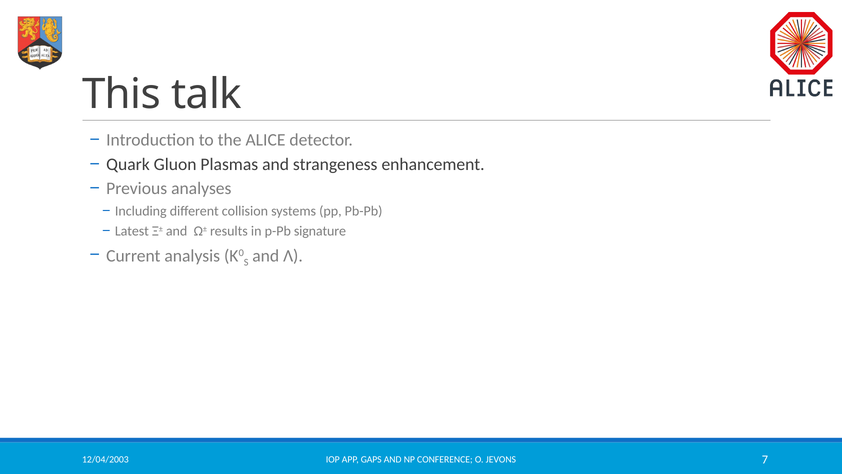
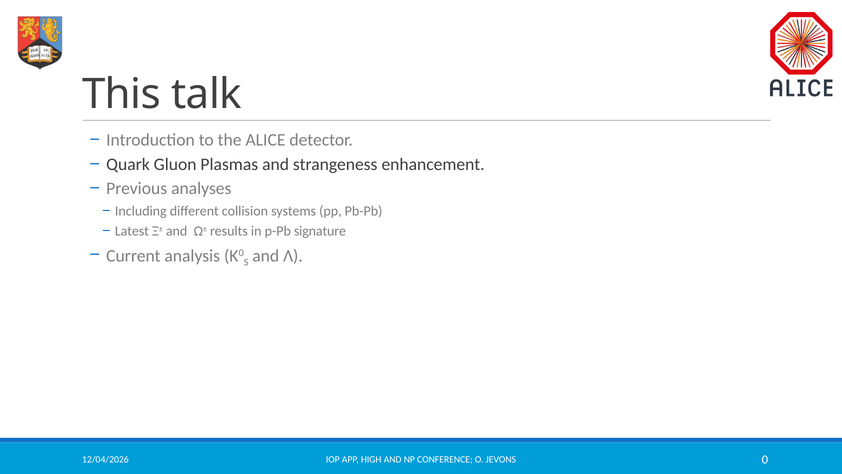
GAPS: GAPS -> HIGH (371, 459)
7: 7 -> 0 (765, 459)
12/04/2003: 12/04/2003 -> 12/04/2026 (105, 459)
